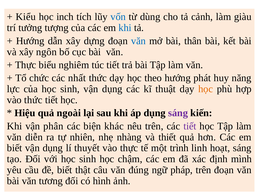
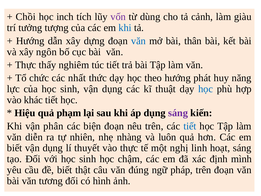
Kiểu: Kiểu -> Chồi (26, 17)
vốn colour: blue -> purple (118, 17)
biểu: biểu -> thấy (47, 65)
học colour: orange -> blue (206, 89)
vào thức: thức -> khác (33, 100)
ngoài: ngoài -> phạm (69, 113)
biện khác: khác -> đoạn (114, 126)
tiết colour: purple -> blue (190, 126)
thiết: thiết -> luôn (167, 137)
trình: trình -> nghị (179, 148)
